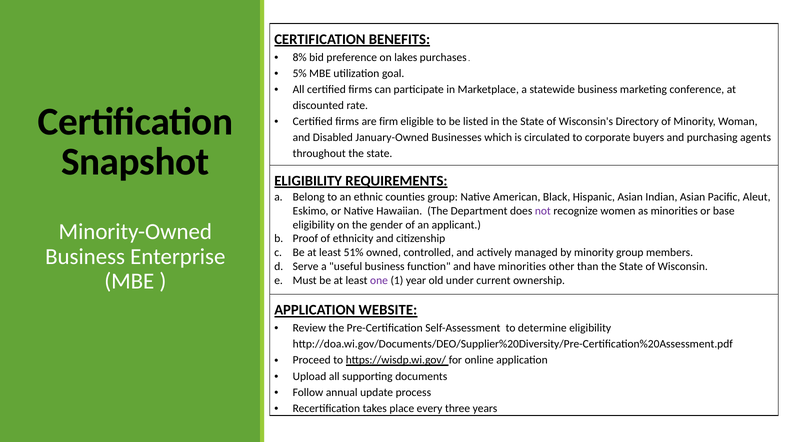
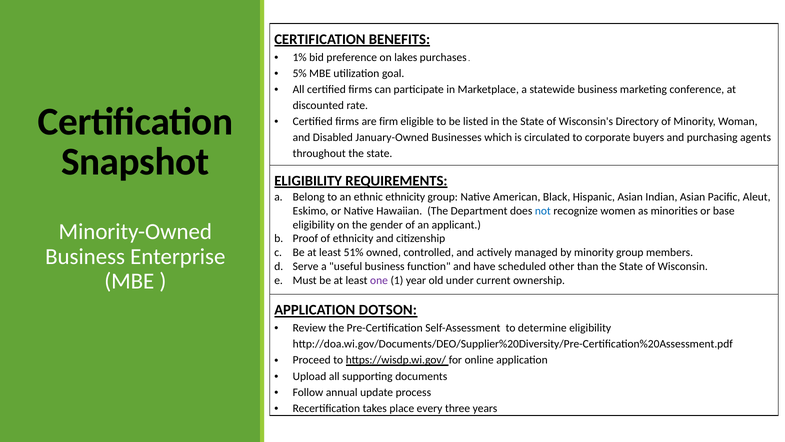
8%: 8% -> 1% (300, 57)
ethnic counties: counties -> ethnicity (405, 197)
not colour: purple -> blue (543, 211)
have minorities: minorities -> scheduled (522, 266)
WEBSITE: WEBSITE -> DOTSON (388, 310)
